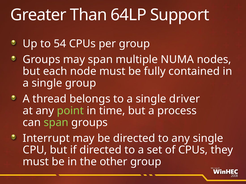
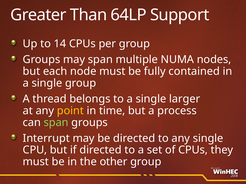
54: 54 -> 14 (60, 44)
driver: driver -> larger (185, 99)
point colour: light green -> yellow (70, 111)
